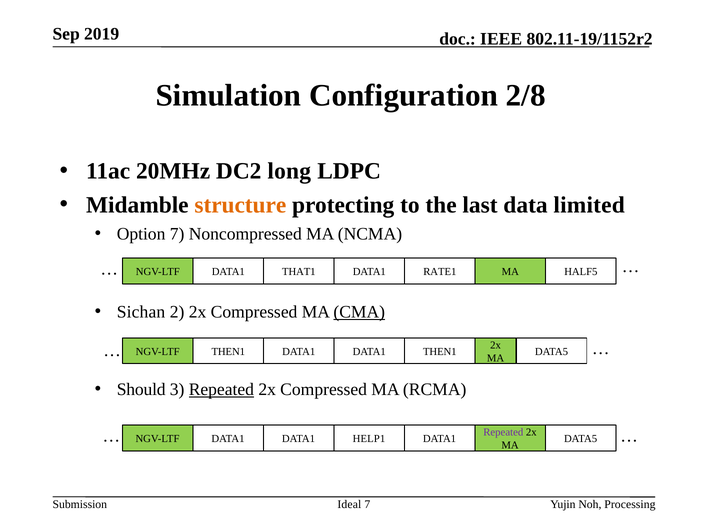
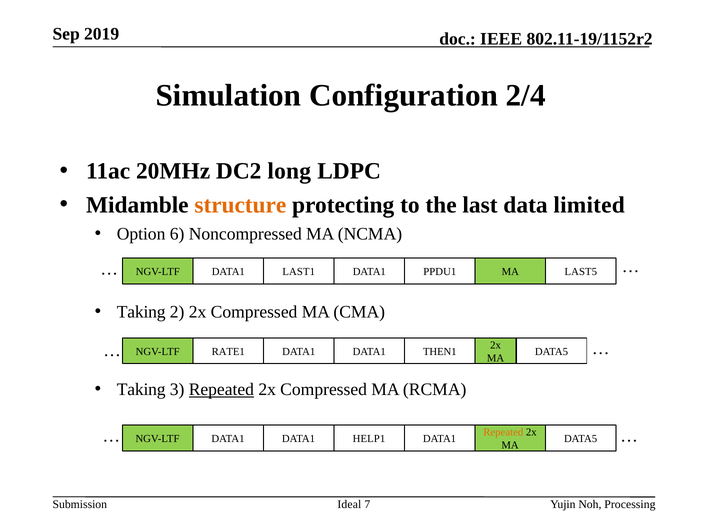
2/8: 2/8 -> 2/4 (526, 96)
Option 7: 7 -> 6 (177, 234)
THAT1: THAT1 -> LAST1 (299, 272)
RATE1: RATE1 -> PPDU1 (440, 272)
HALF5: HALF5 -> LAST5 (581, 272)
Sichan: Sichan -> Taking (141, 312)
CMA underline: present -> none (359, 312)
NGV-LTF THEN1: THEN1 -> RATE1 (228, 352)
Should: Should -> Taking (141, 390)
Repeated colour: purple -> orange (503, 433)
